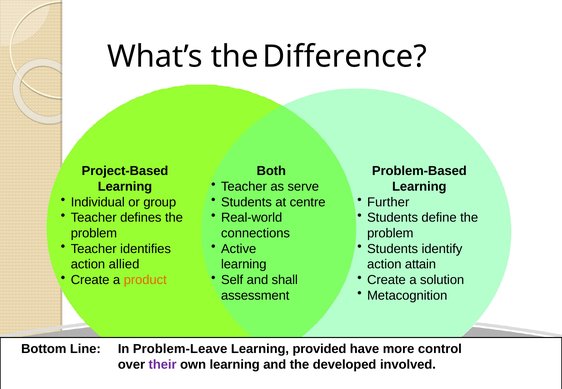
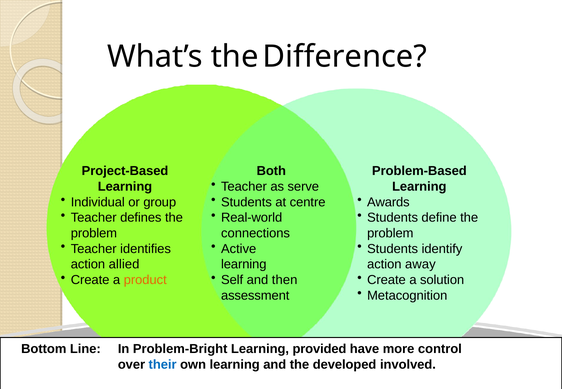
Further: Further -> Awards (388, 202)
attain: attain -> away (420, 264)
shall: shall -> then (285, 280)
Problem-Leave: Problem-Leave -> Problem-Bright (180, 349)
their colour: purple -> blue (163, 364)
